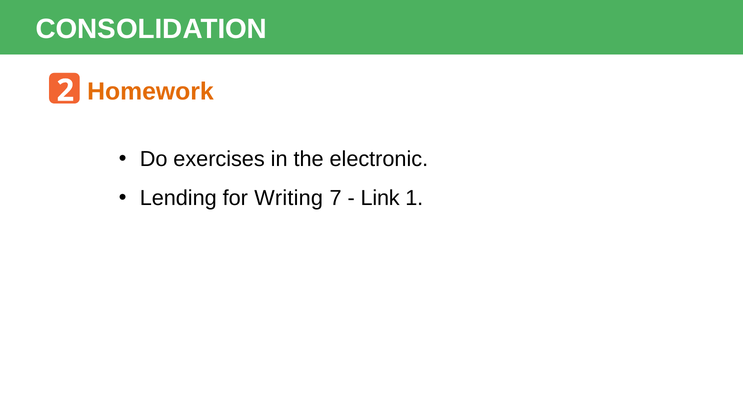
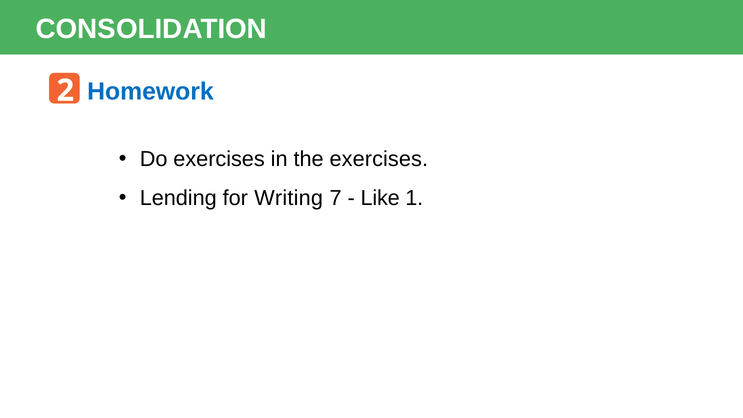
Homework colour: orange -> blue (150, 91)
the electronic: electronic -> exercises (379, 159)
Link: Link -> Like (380, 198)
